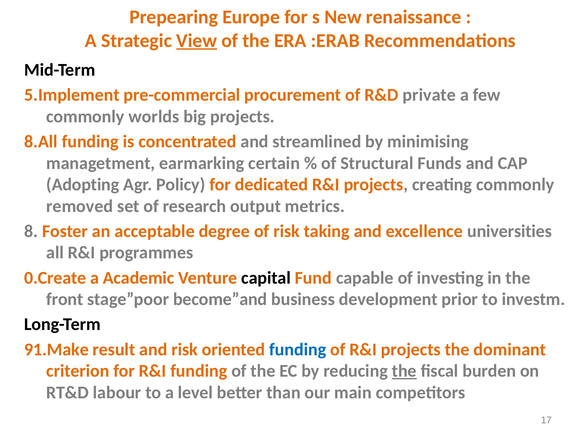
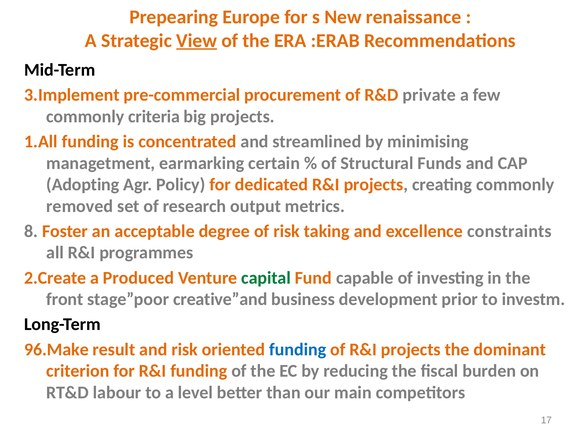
5.Implement: 5.Implement -> 3.Implement (72, 95)
worlds: worlds -> criteria (154, 117)
8.All: 8.All -> 1.All (41, 142)
universities: universities -> constraints (509, 231)
0.Create: 0.Create -> 2.Create (55, 278)
Academic: Academic -> Produced (138, 278)
capital colour: black -> green (266, 278)
become”and: become”and -> creative”and (220, 299)
91.Make: 91.Make -> 96.Make (56, 350)
the underline: present -> none (404, 371)
